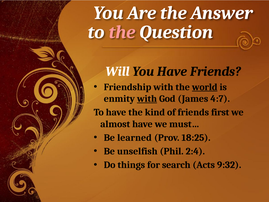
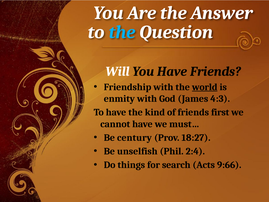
the colour: pink -> light blue (122, 32)
with underline: present -> none (147, 99)
4:7: 4:7 -> 4:3 (220, 99)
almost: almost -> cannot (115, 124)
learned: learned -> century (134, 137)
18:25: 18:25 -> 18:27 (196, 137)
9:32: 9:32 -> 9:66 (229, 165)
